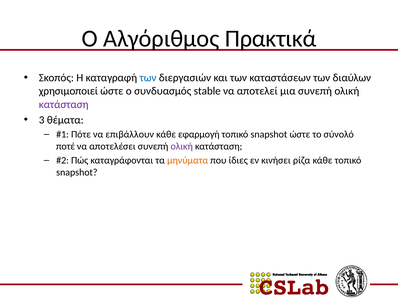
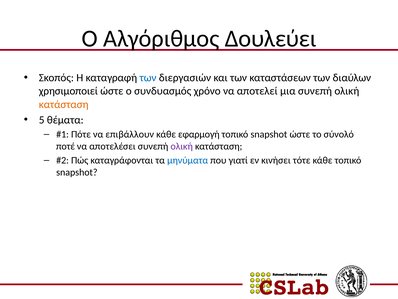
Πρακτικά: Πρακτικά -> Δουλεύει (271, 39)
stable: stable -> χρόνο (207, 91)
κατάσταση colour: purple -> orange (64, 104)
3: 3 -> 5 (42, 120)
μηνύματα colour: orange -> blue (188, 160)
ίδιες: ίδιες -> γιατί (238, 160)
ρίζα: ρίζα -> τότε (302, 160)
